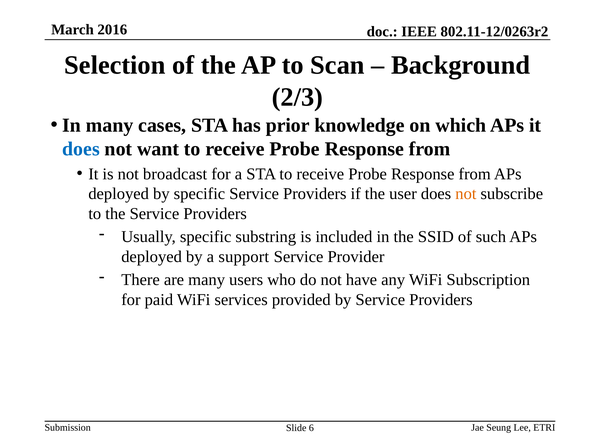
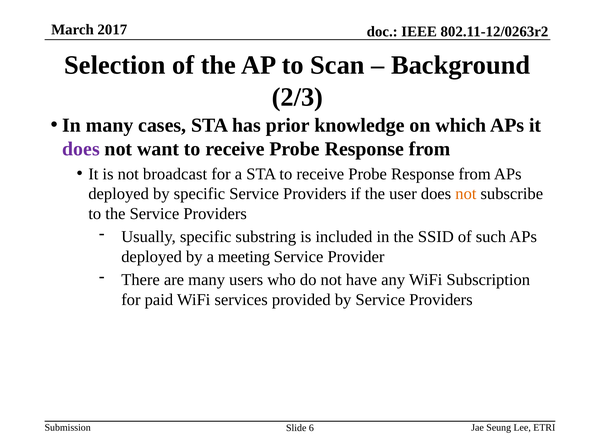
2016: 2016 -> 2017 (112, 30)
does colour: blue -> purple (81, 149)
support: support -> meeting (244, 257)
